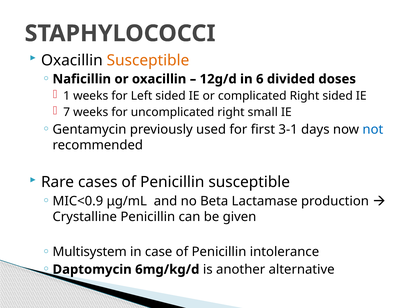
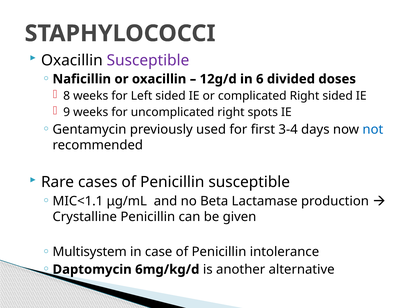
Susceptible colour: orange -> purple (148, 60)
1: 1 -> 8 (67, 96)
7: 7 -> 9 (67, 112)
small: small -> spots (263, 112)
3-1: 3-1 -> 3-4 (288, 129)
MIC<0.9: MIC<0.9 -> MIC<1.1 (78, 201)
